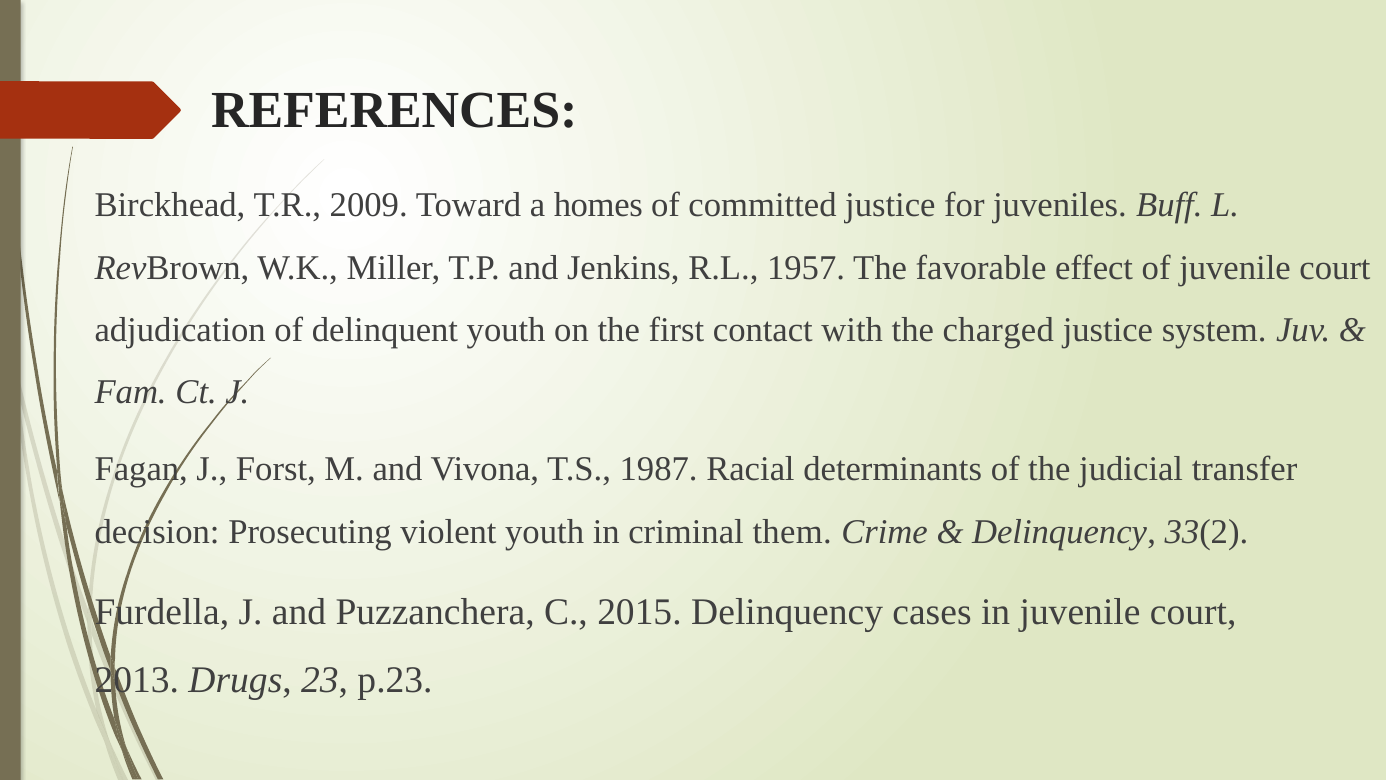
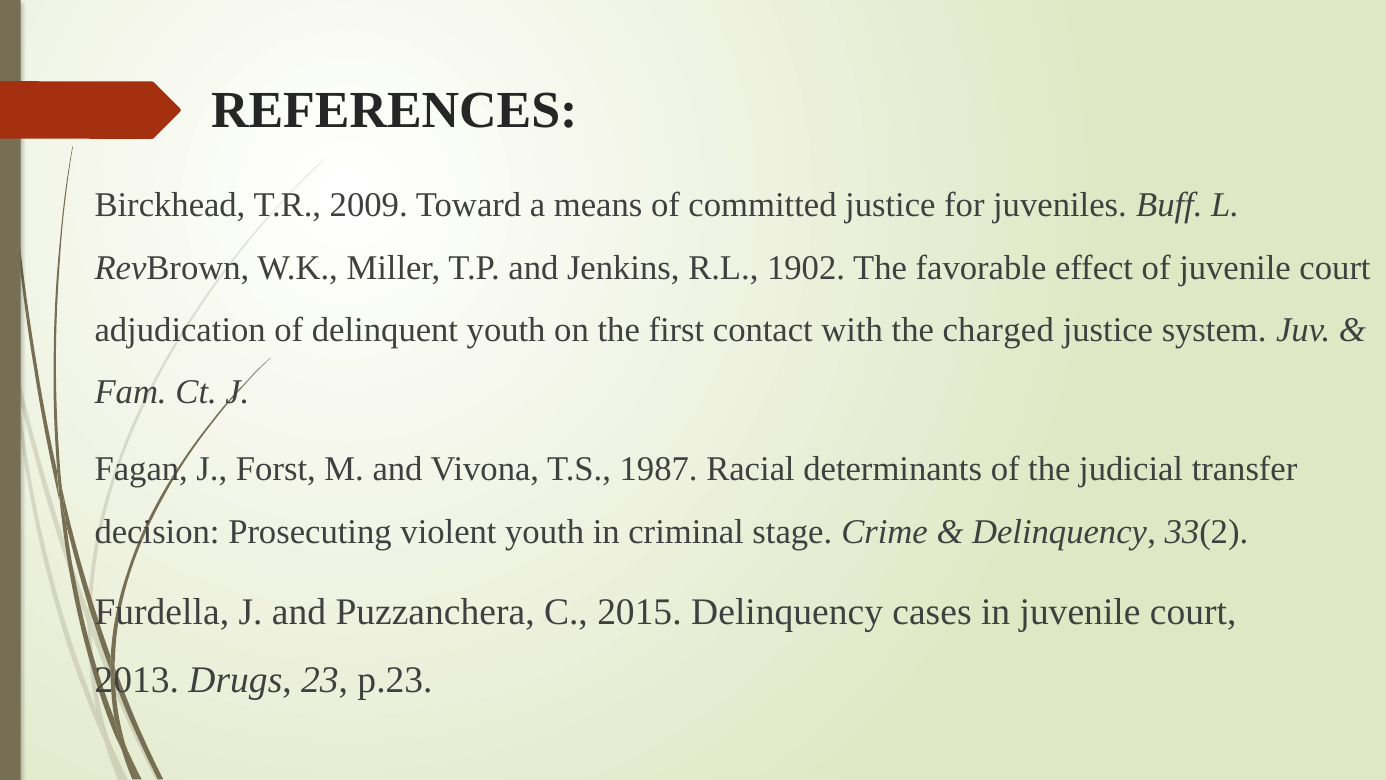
homes: homes -> means (598, 205)
1957: 1957 -> 1902 (806, 268)
them: them -> stage (792, 531)
